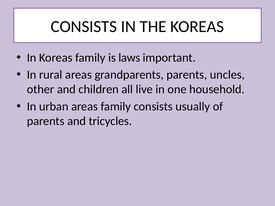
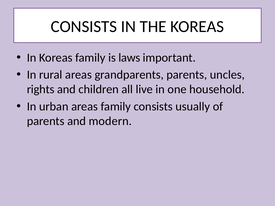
other: other -> rights (41, 89)
tricycles: tricycles -> modern (110, 121)
